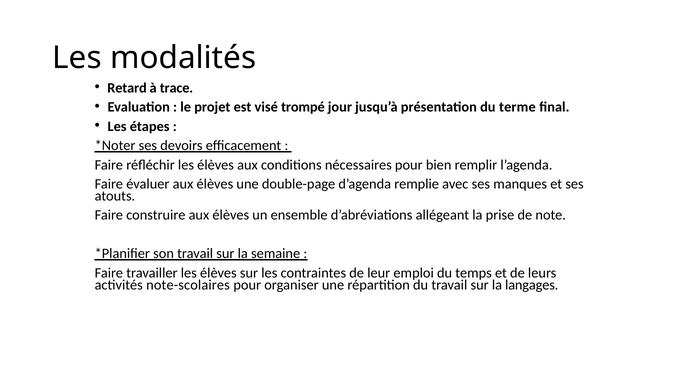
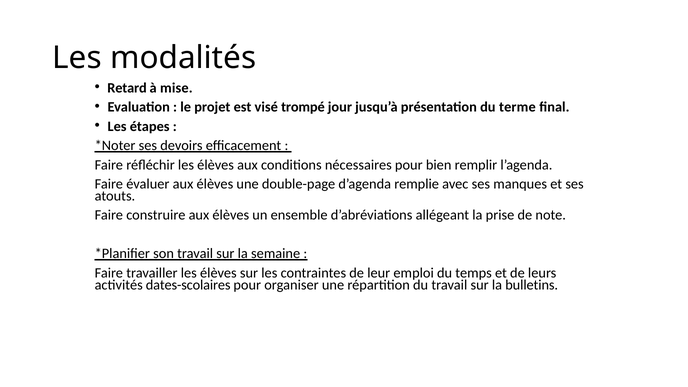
trace: trace -> mise (176, 88)
note-scolaires: note-scolaires -> dates-scolaires (188, 285)
langages: langages -> bulletins (532, 285)
